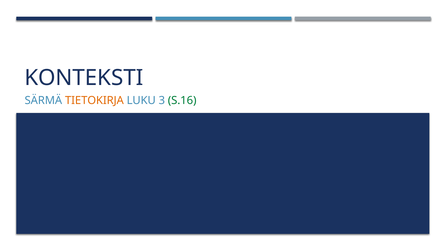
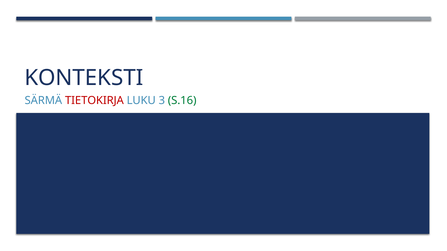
TIETOKIRJA colour: orange -> red (94, 101)
